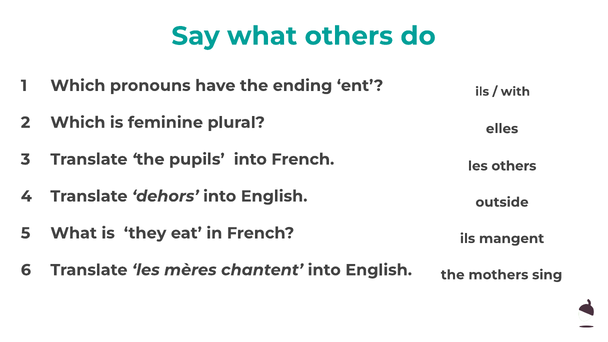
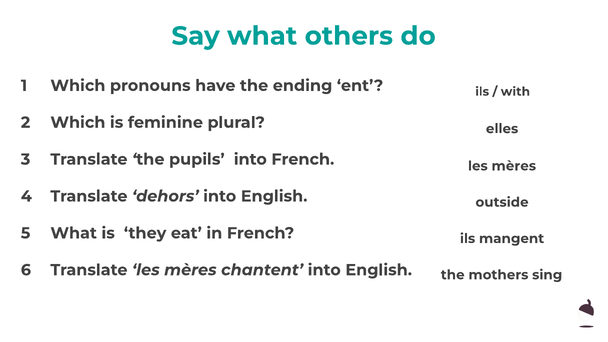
others: others -> mères (514, 166)
